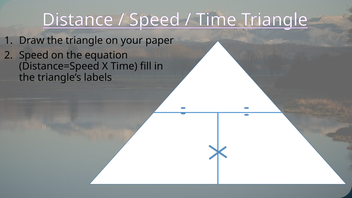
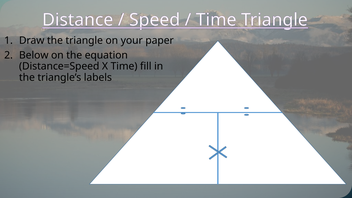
Speed: Speed -> Below (34, 55)
